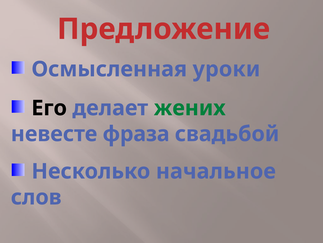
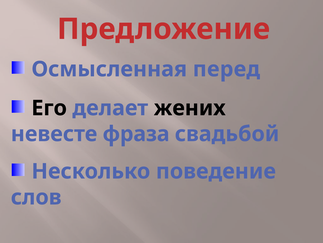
уроки: уроки -> перед (226, 69)
жених colour: green -> black (190, 108)
начальное: начальное -> поведение (216, 171)
